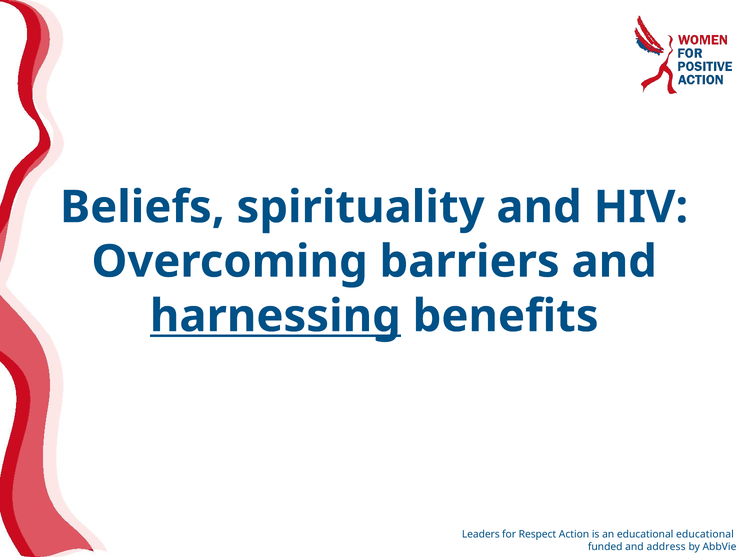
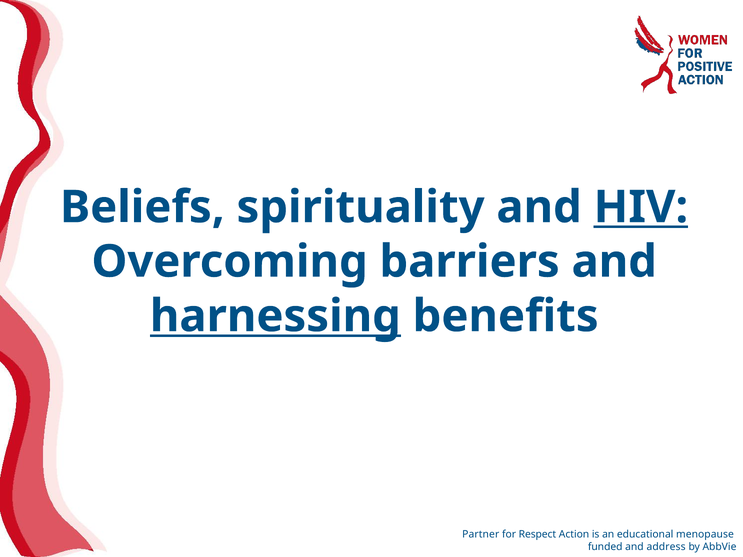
HIV underline: none -> present (641, 207)
Leaders: Leaders -> Partner (481, 535)
educational educational: educational -> menopause (705, 535)
